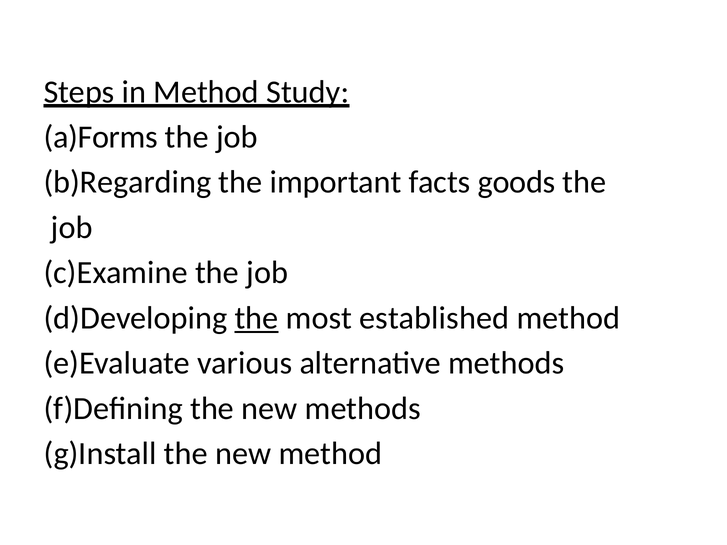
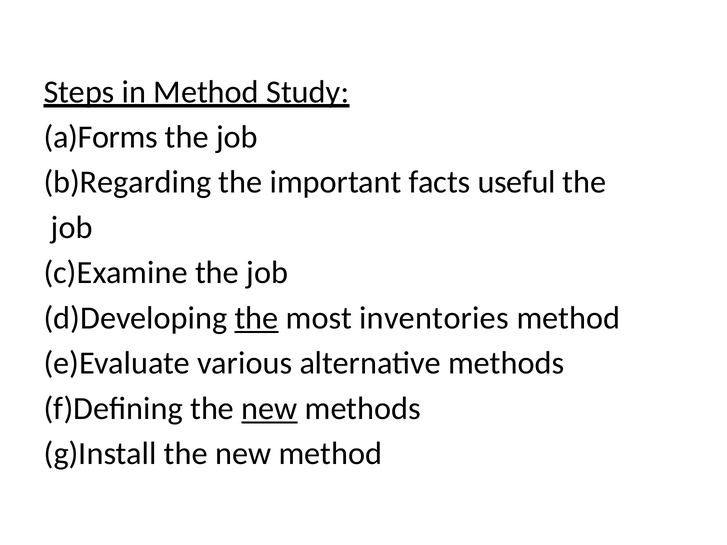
goods: goods -> useful (517, 182)
established: established -> inventories (434, 318)
new underline: none -> present (269, 409)
